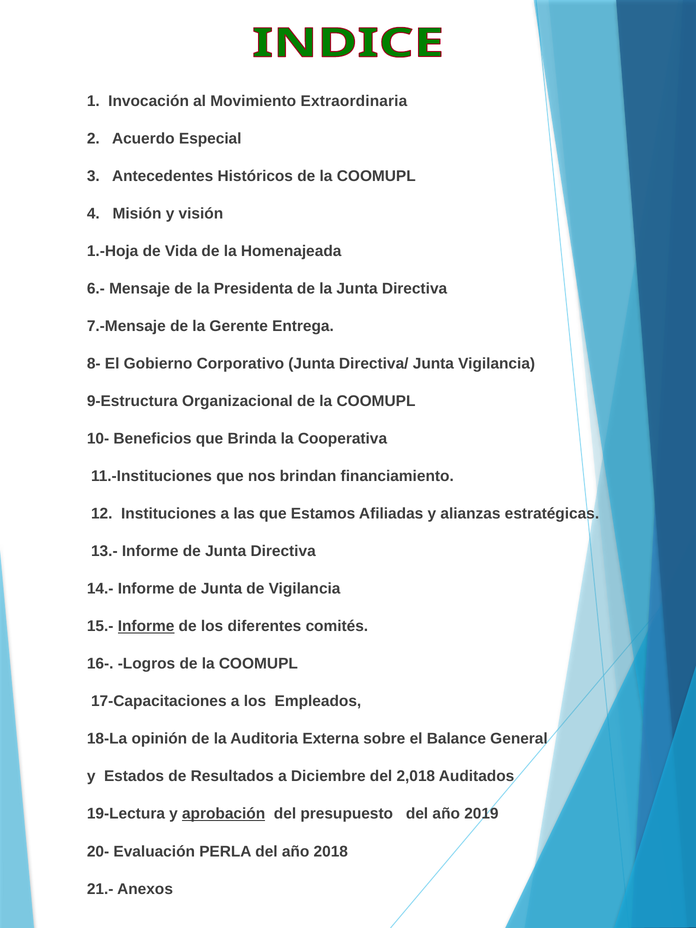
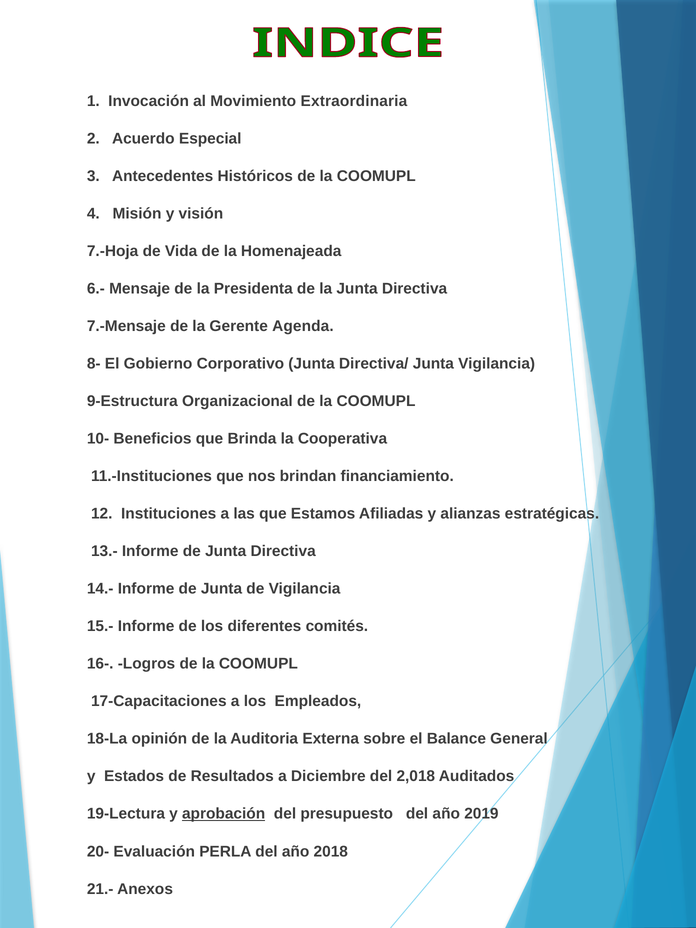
1.-Hoja: 1.-Hoja -> 7.-Hoja (113, 251)
Entrega: Entrega -> Agenda (303, 326)
Informe underline: present -> none (146, 626)
